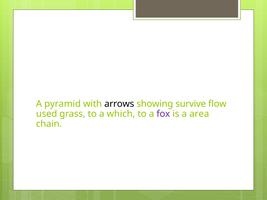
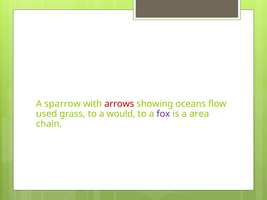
pyramid: pyramid -> sparrow (63, 104)
arrows colour: black -> red (119, 104)
survive: survive -> oceans (191, 104)
which: which -> would (121, 114)
